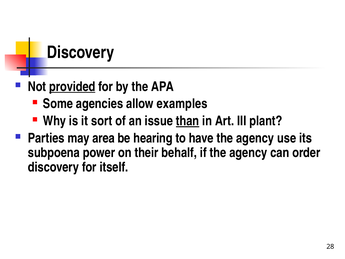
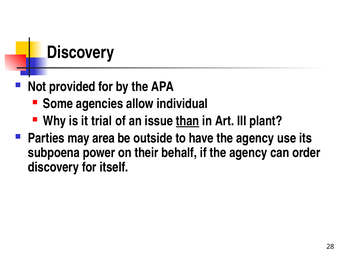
provided underline: present -> none (72, 87)
examples: examples -> individual (182, 104)
sort: sort -> trial (102, 121)
hearing: hearing -> outside (153, 138)
